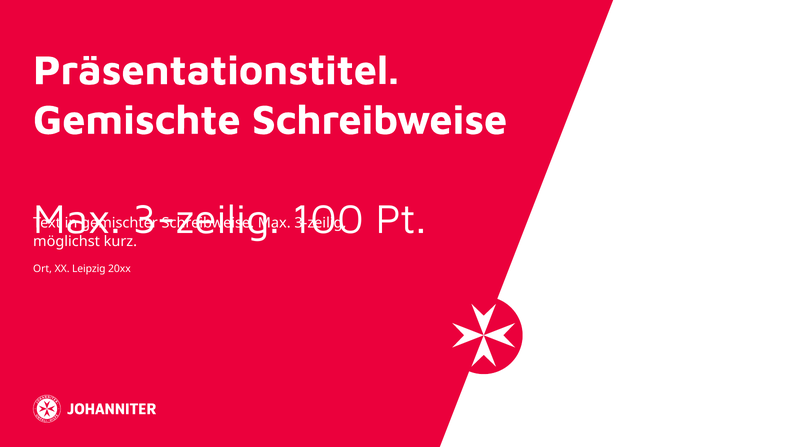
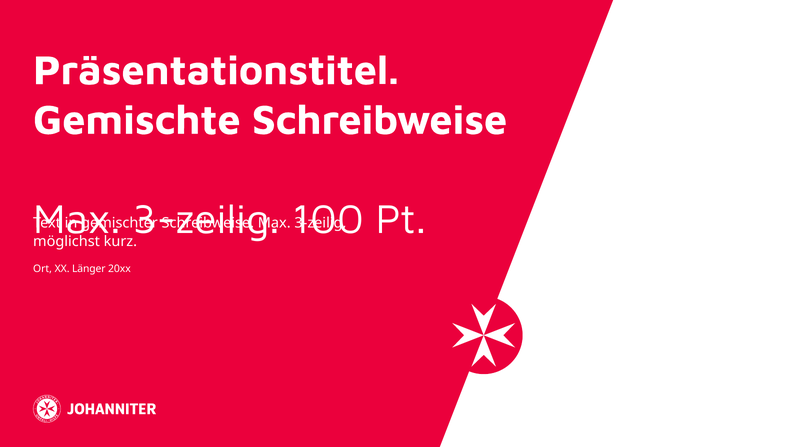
Leipzig: Leipzig -> Länger (89, 269)
